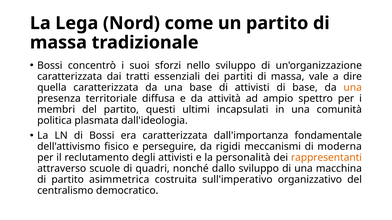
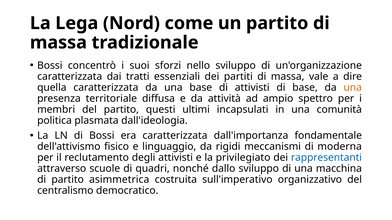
perseguire: perseguire -> linguaggio (169, 147)
personalità: personalità -> privilegiato (243, 158)
rappresentanti colour: orange -> blue (326, 158)
